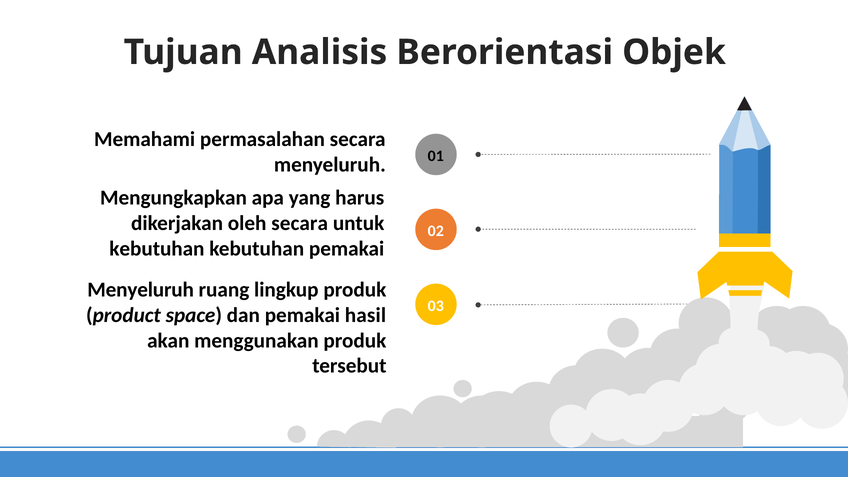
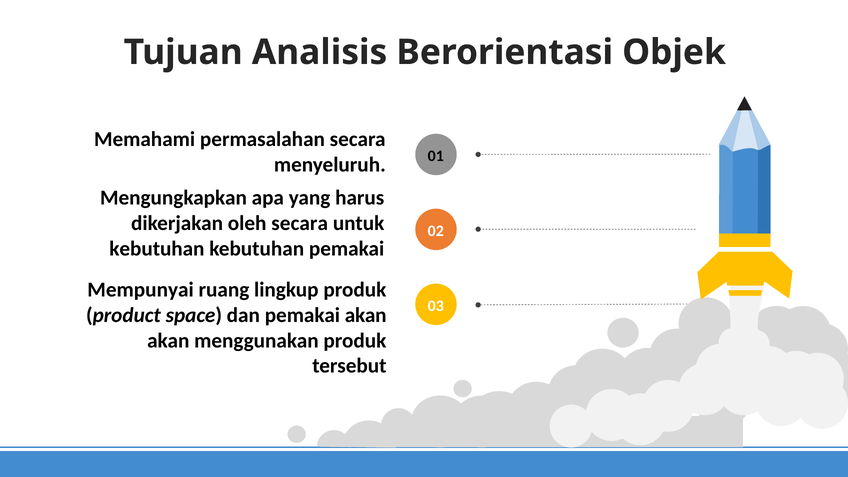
Menyeluruh: Menyeluruh -> Mempunyai (141, 290)
pemakai hasil: hasil -> akan (366, 315)
